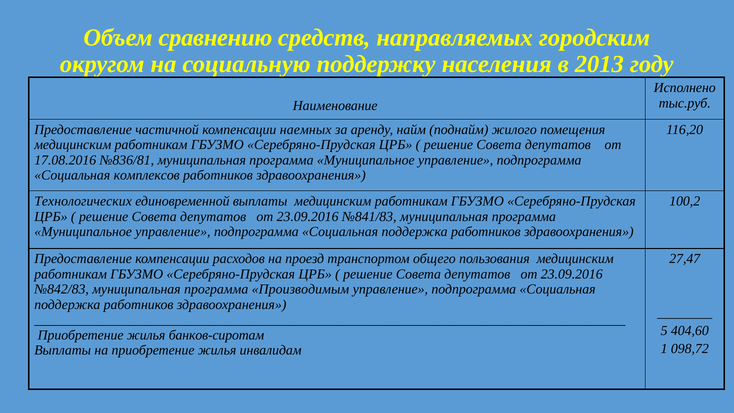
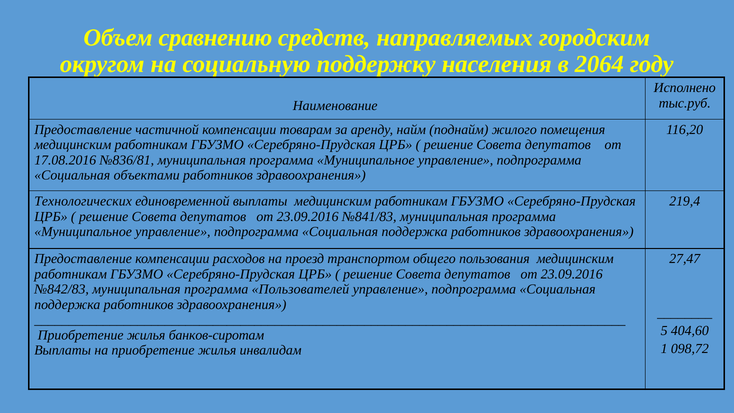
2013: 2013 -> 2064 (599, 64)
наемных: наемных -> товарам (306, 130)
комплексов: комплексов -> объектами (147, 175)
100,2: 100,2 -> 219,4 (685, 201)
Производимым: Производимым -> Пользователей (300, 289)
